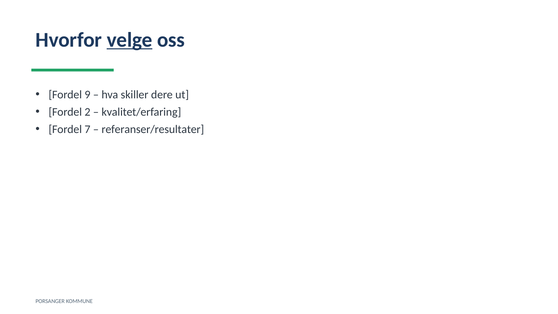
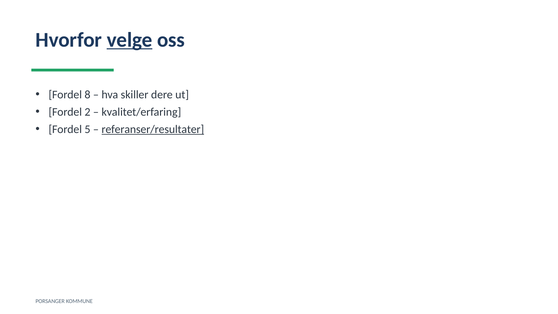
9: 9 -> 8 (87, 95)
7: 7 -> 5 (87, 129)
referanser/resultater underline: none -> present (153, 129)
